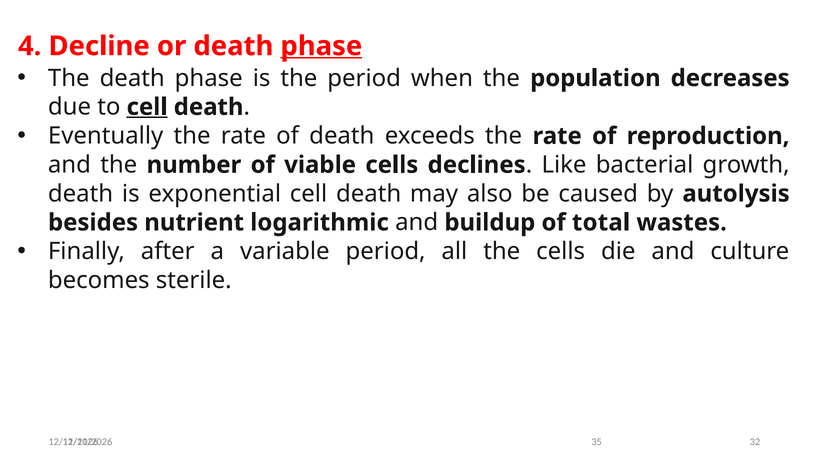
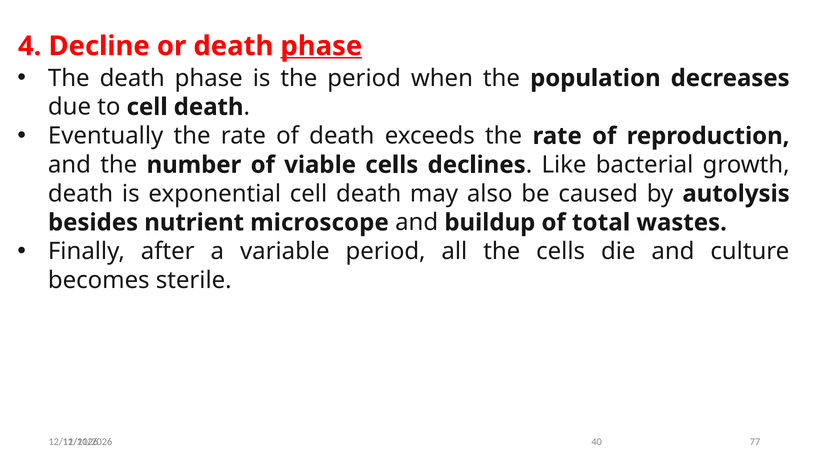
cell underline: present -> none (147, 107)
logarithmic: logarithmic -> microscope (319, 222)
35: 35 -> 40 (597, 442)
32: 32 -> 77 (755, 442)
